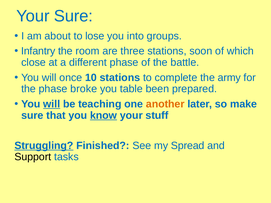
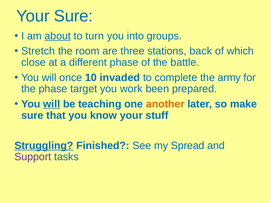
about underline: none -> present (58, 36)
lose: lose -> turn (95, 36)
Infantry: Infantry -> Stretch (38, 51)
soon: soon -> back (201, 51)
10 stations: stations -> invaded (120, 78)
broke: broke -> target (84, 89)
table: table -> work (131, 89)
know underline: present -> none (104, 116)
Support colour: black -> purple (33, 157)
